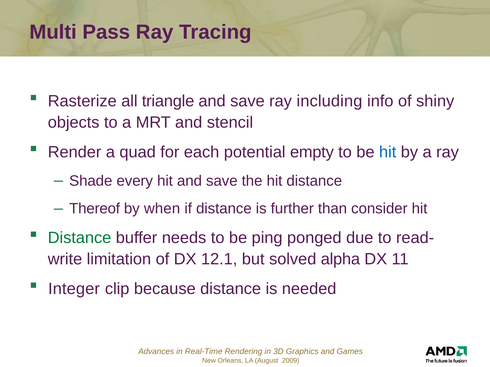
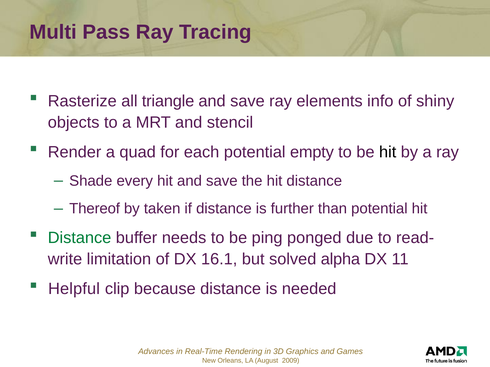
including: including -> elements (330, 101)
hit colour: blue -> black (388, 152)
when: when -> taken (162, 209)
than consider: consider -> potential (379, 209)
12.1: 12.1 -> 16.1 (219, 260)
Integer: Integer -> Helpful (74, 289)
